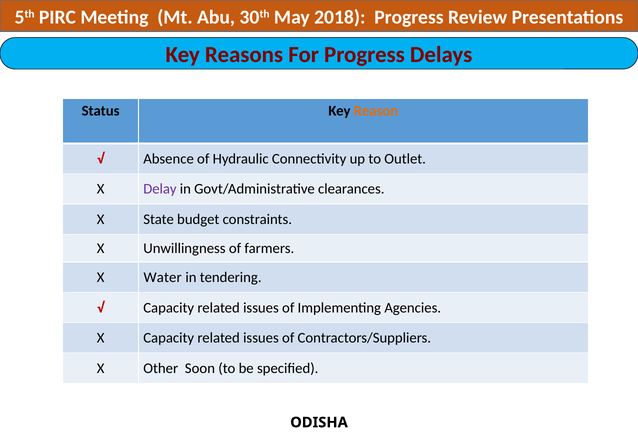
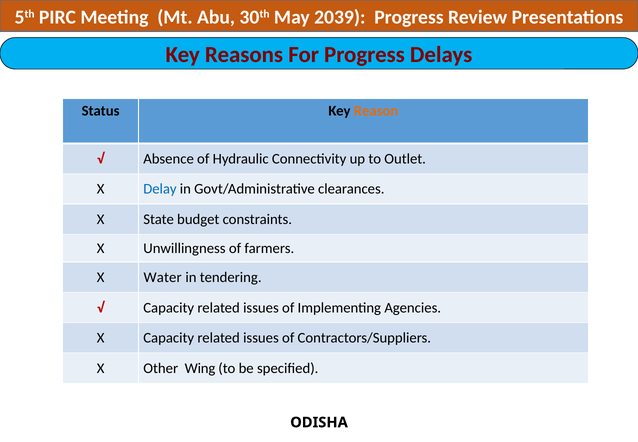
2018: 2018 -> 2039 (340, 17)
Delay colour: purple -> blue (160, 189)
Soon: Soon -> Wing (200, 368)
